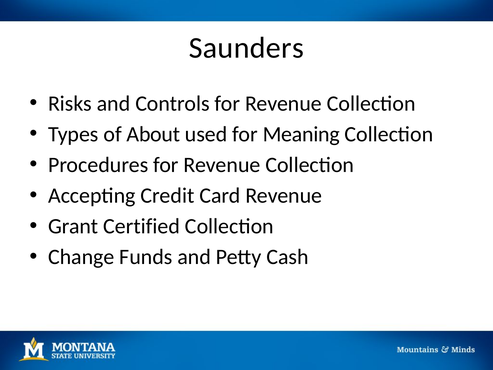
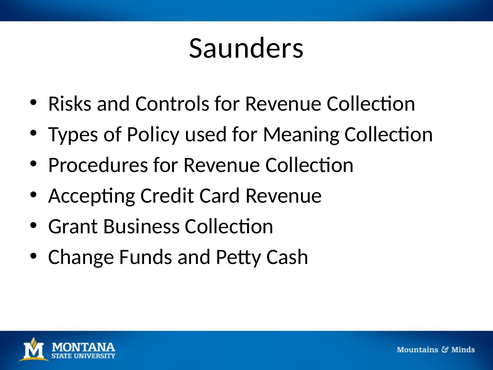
About: About -> Policy (153, 134)
Certified: Certified -> Business (142, 226)
